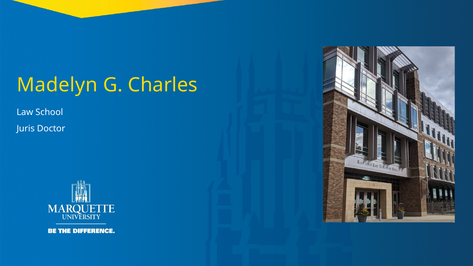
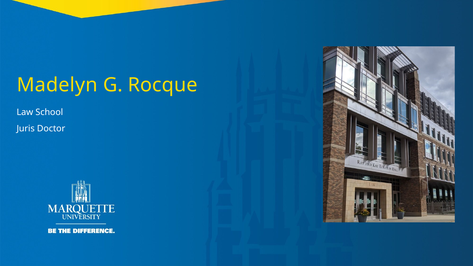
Charles: Charles -> Rocque (163, 85)
